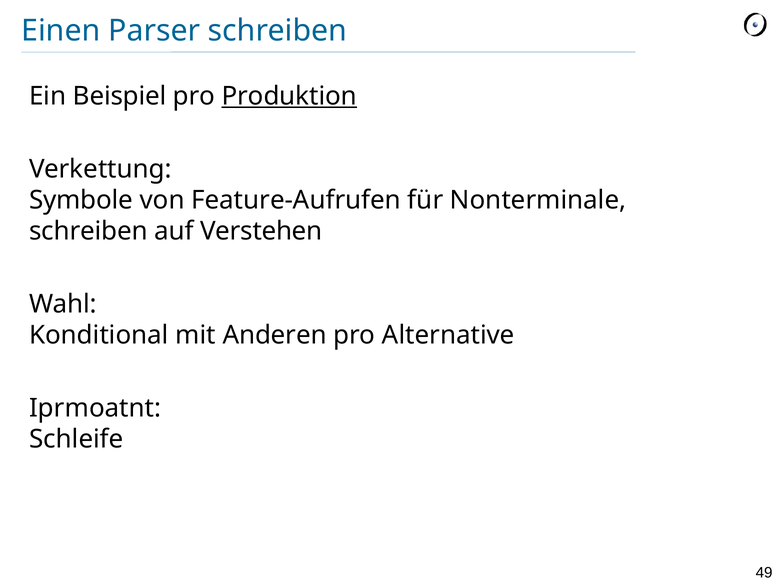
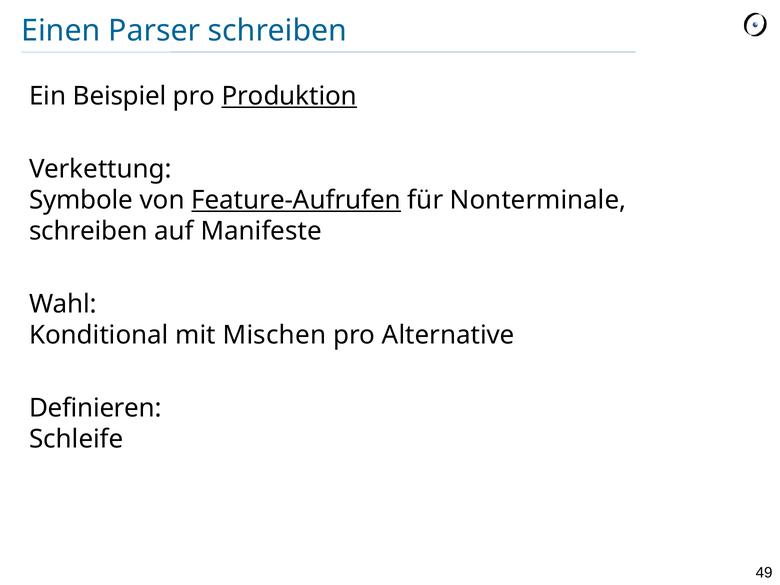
Feature-Aufrufen underline: none -> present (296, 200)
Verstehen: Verstehen -> Manifeste (261, 231)
Anderen: Anderen -> Mischen (274, 335)
Iprmoatnt: Iprmoatnt -> Definieren (95, 408)
